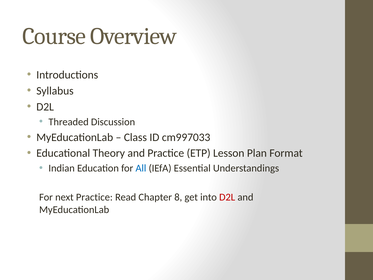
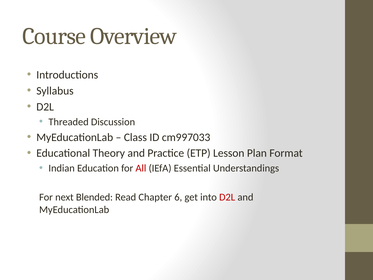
All colour: blue -> red (141, 168)
next Practice: Practice -> Blended (94, 197)
8: 8 -> 6 (178, 197)
